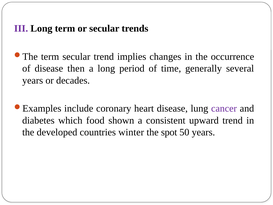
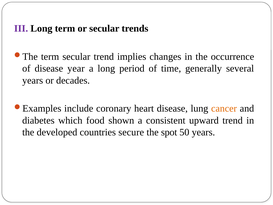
then: then -> year (76, 68)
cancer colour: purple -> orange (224, 108)
winter: winter -> secure (131, 132)
